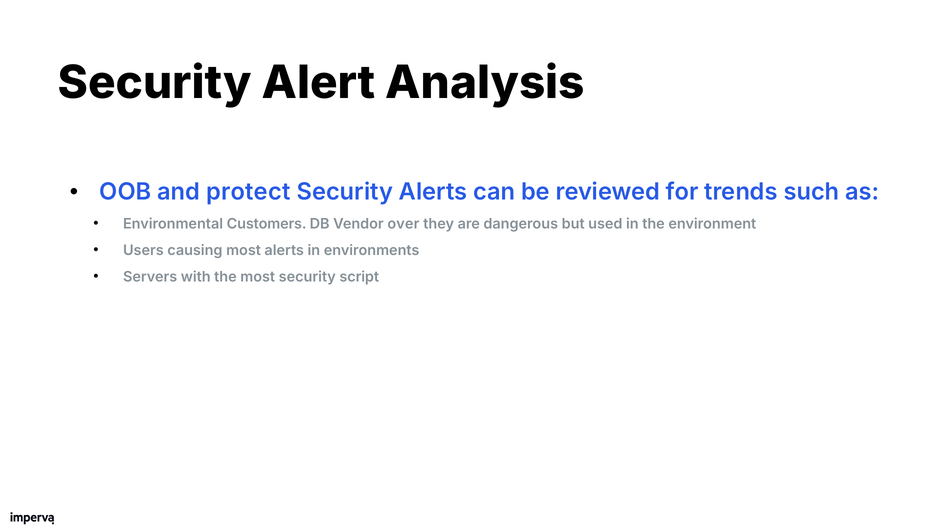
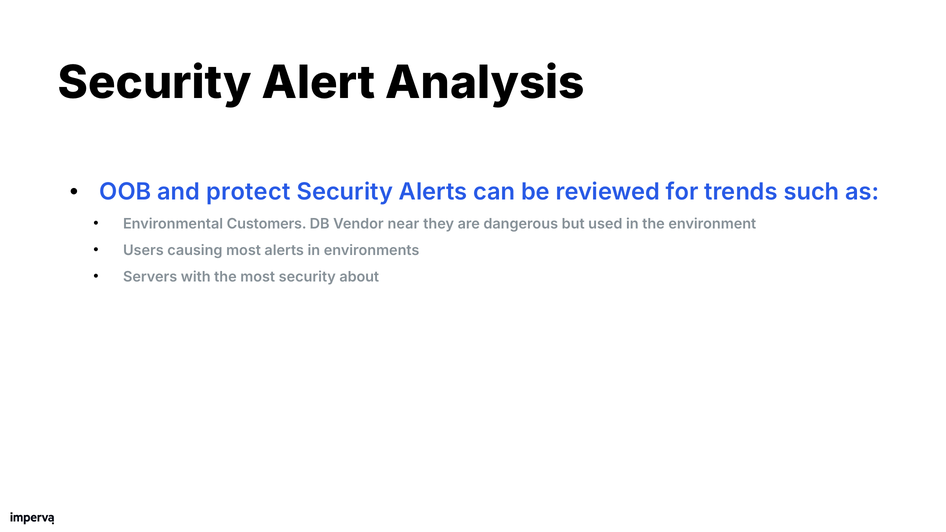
over: over -> near (403, 224)
script: script -> about (359, 277)
